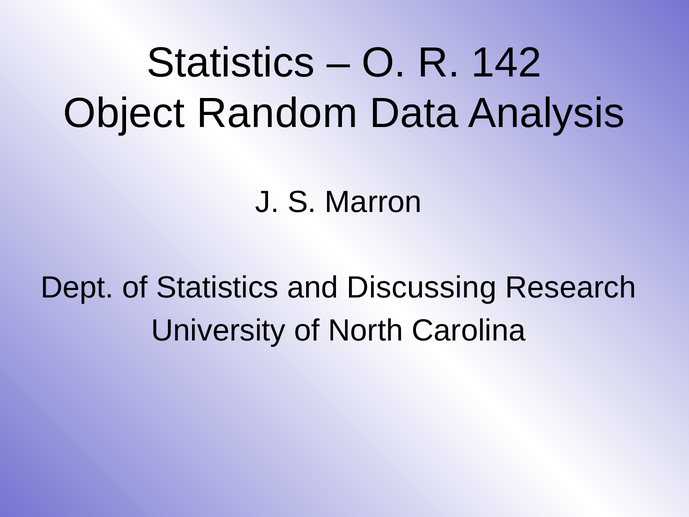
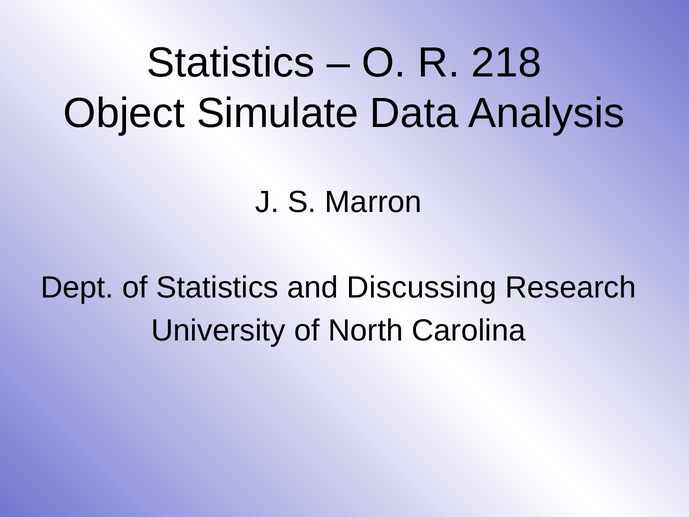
142: 142 -> 218 (506, 63)
Random: Random -> Simulate (278, 113)
